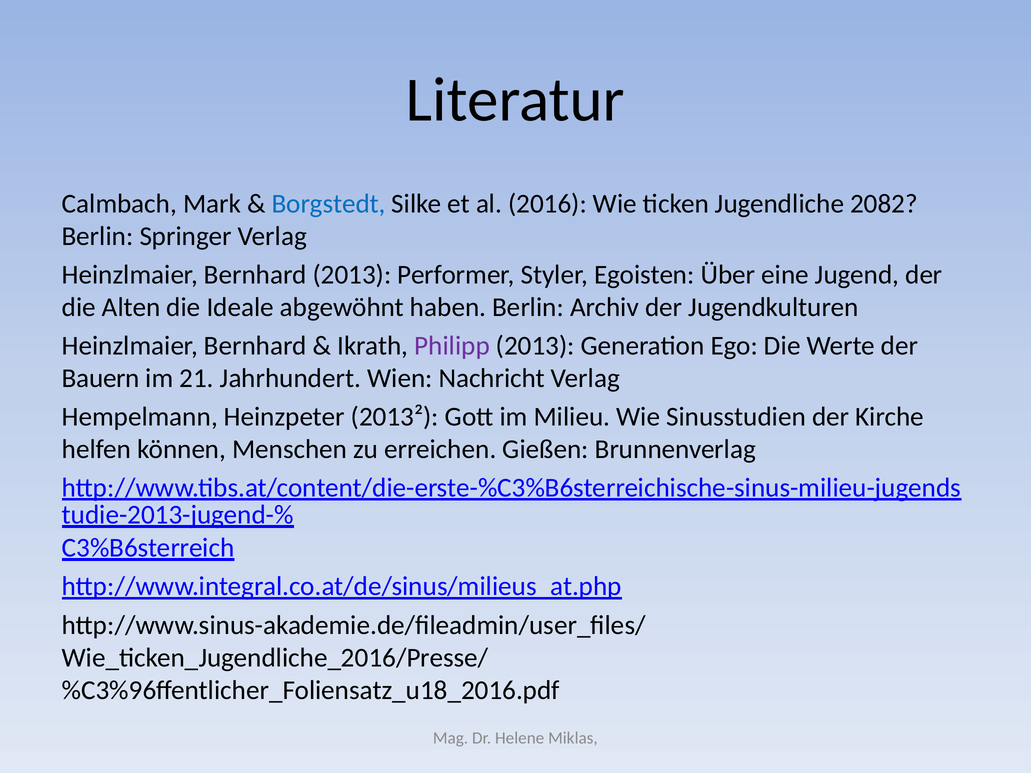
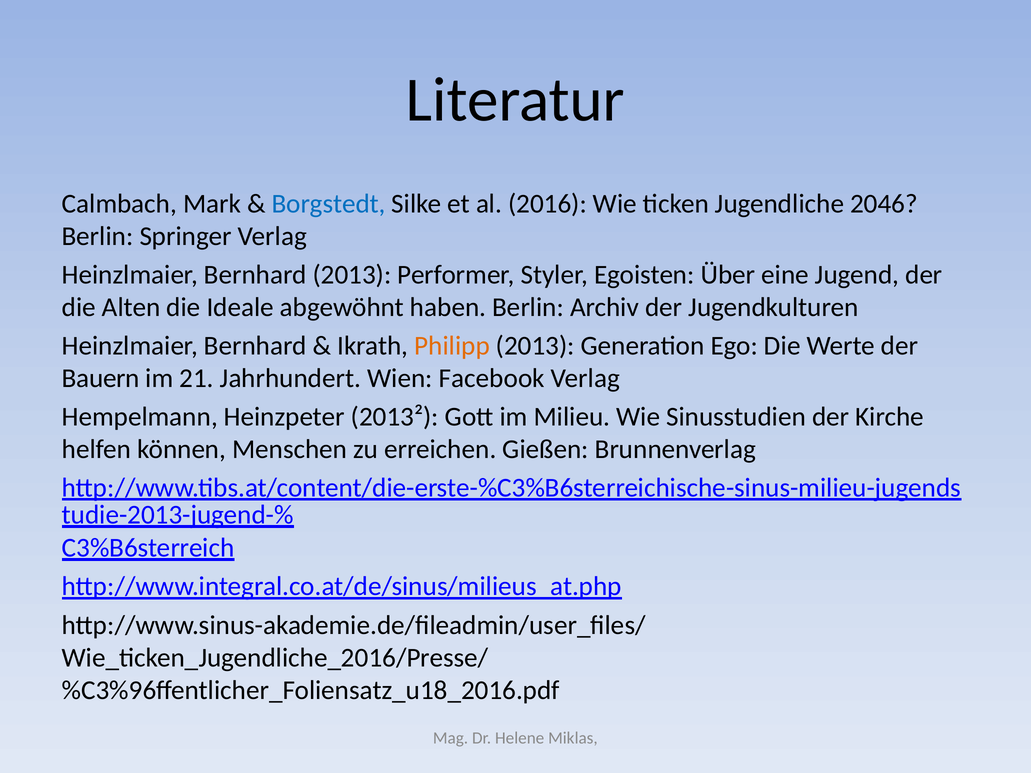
2082: 2082 -> 2046 (884, 204)
Philipp colour: purple -> orange (452, 346)
Nachricht: Nachricht -> Facebook (492, 378)
